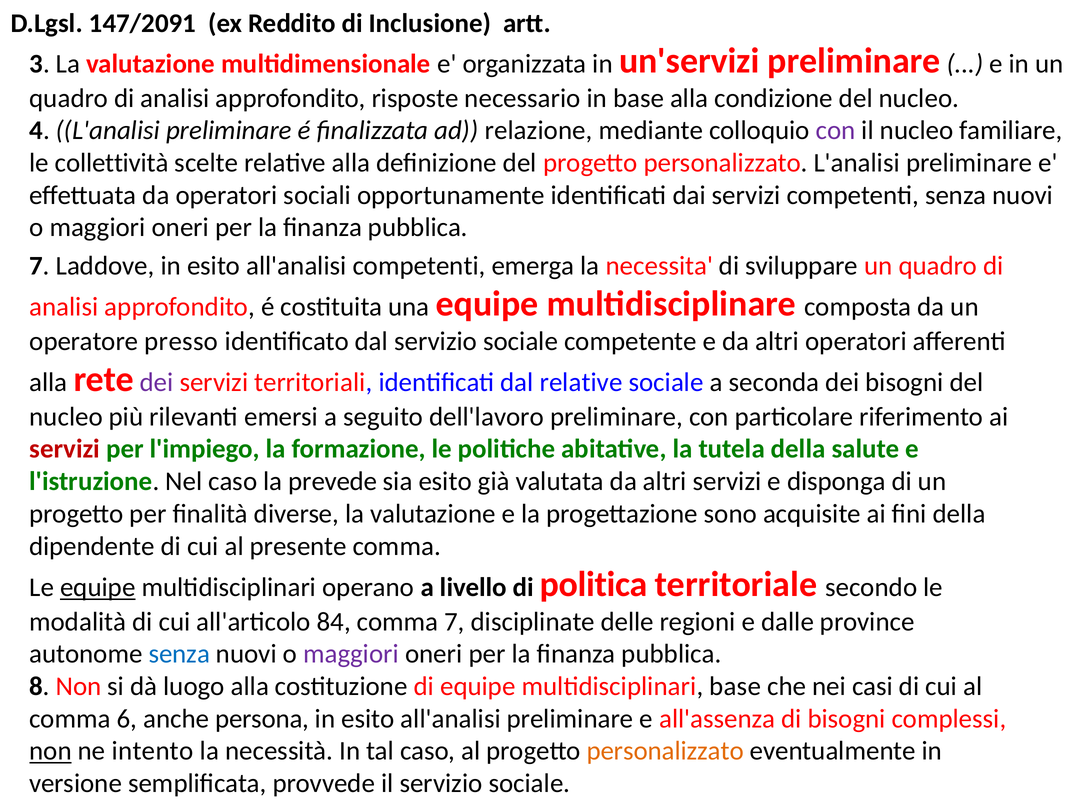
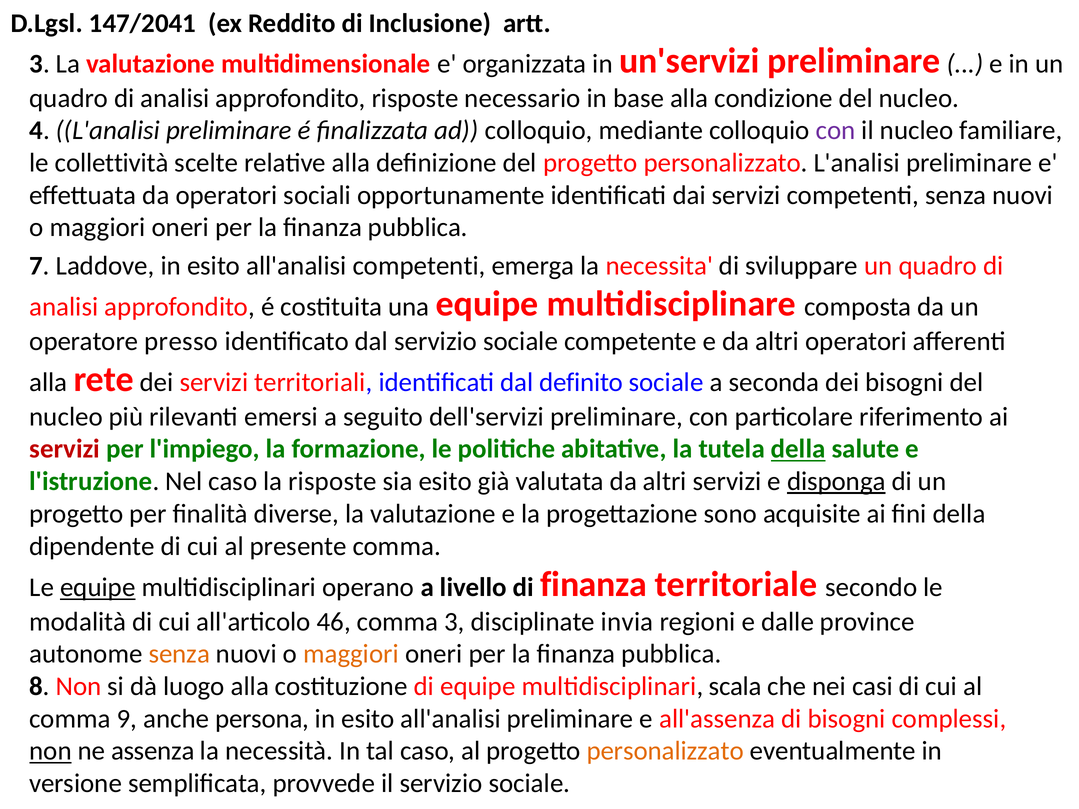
147/2091: 147/2091 -> 147/2041 (142, 23)
ad relazione: relazione -> colloquio (539, 131)
dei colour: purple -> black (157, 383)
dal relative: relative -> definito (581, 383)
dell'lavoro: dell'lavoro -> dell'servizi (487, 417)
della underline: none -> present (798, 449)
la prevede: prevede -> risposte (333, 482)
disponga underline: none -> present (836, 482)
di politica: politica -> finanza (594, 585)
84: 84 -> 46 (334, 622)
comma 7: 7 -> 3 (454, 622)
delle: delle -> invia (627, 622)
senza colour: blue -> orange (179, 654)
maggiori colour: purple -> orange (351, 654)
multidisciplinari base: base -> scala (735, 687)
6: 6 -> 9 (127, 719)
intento: intento -> assenza (153, 751)
